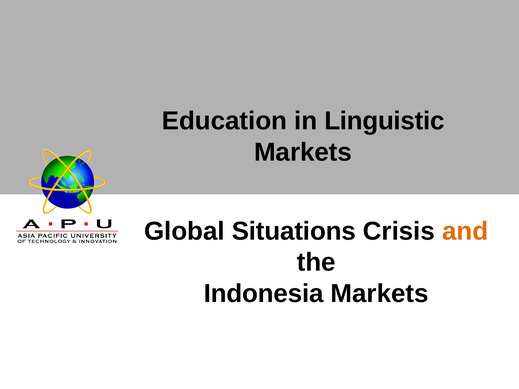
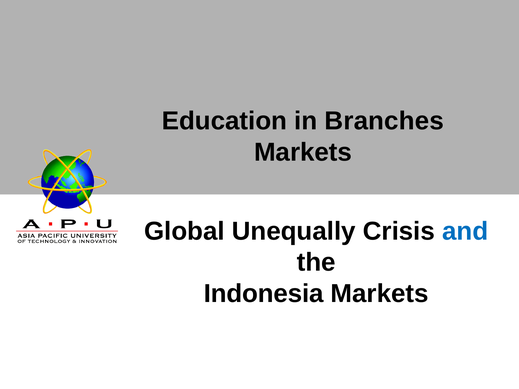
Linguistic: Linguistic -> Branches (384, 121)
Situations: Situations -> Unequally (294, 231)
and colour: orange -> blue (465, 231)
